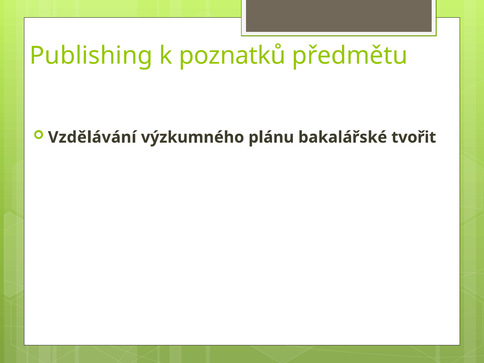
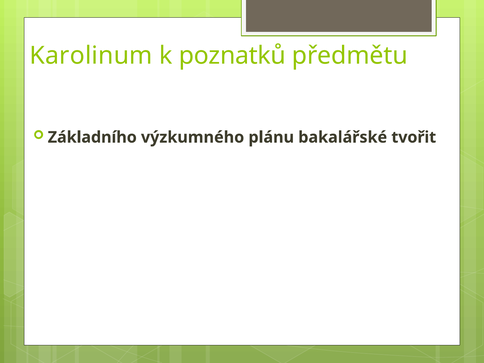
Publishing: Publishing -> Karolinum (91, 56)
Vzdělávání: Vzdělávání -> Základního (92, 137)
